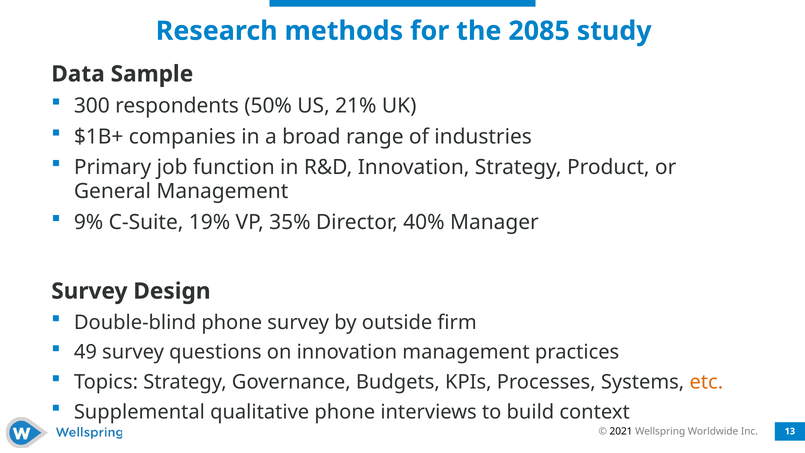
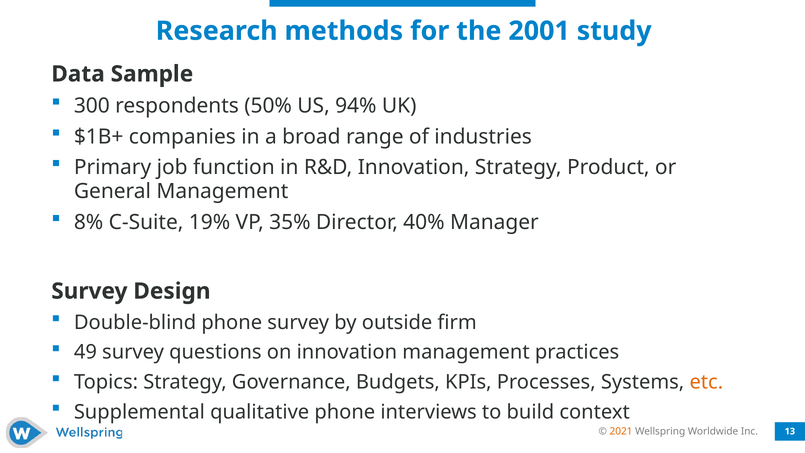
2085: 2085 -> 2001 (539, 31)
21%: 21% -> 94% (356, 106)
9%: 9% -> 8% (89, 222)
2021 colour: black -> orange (621, 431)
